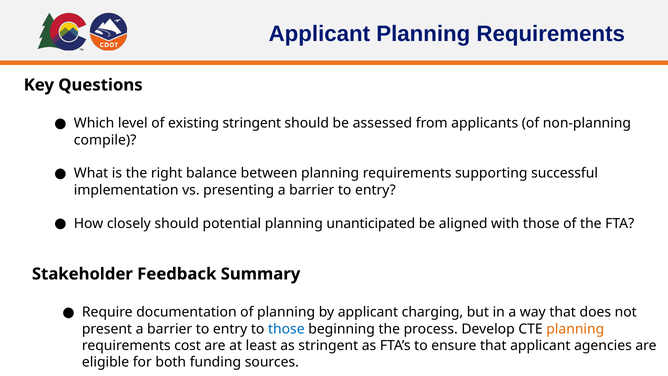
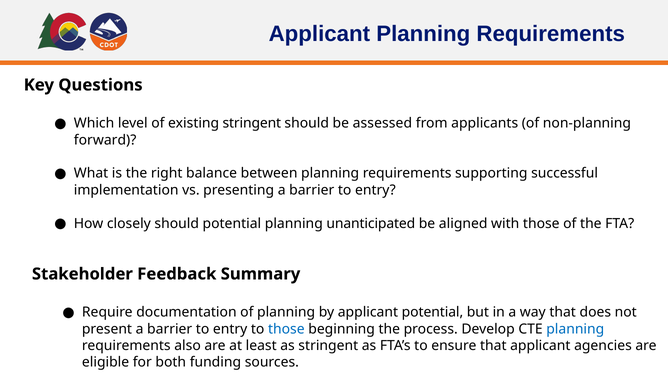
compile: compile -> forward (105, 140)
applicant charging: charging -> potential (432, 312)
planning colour: orange -> blue (575, 329)
cost: cost -> also (188, 345)
